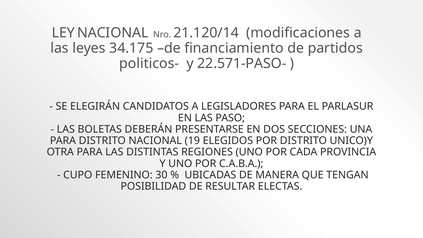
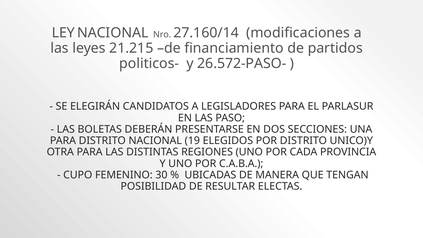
21.120/14: 21.120/14 -> 27.160/14 (206, 33)
34.175: 34.175 -> 21.215 (131, 48)
22.571-PASO-: 22.571-PASO- -> 26.572-PASO- (242, 63)
